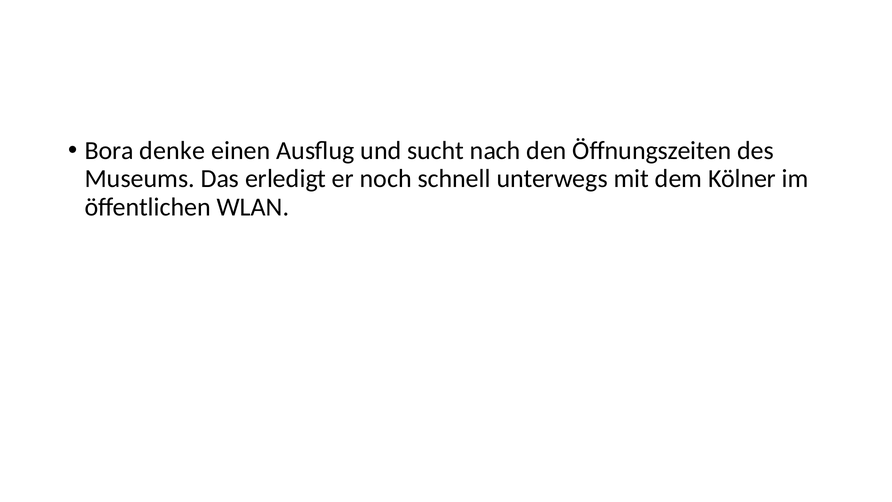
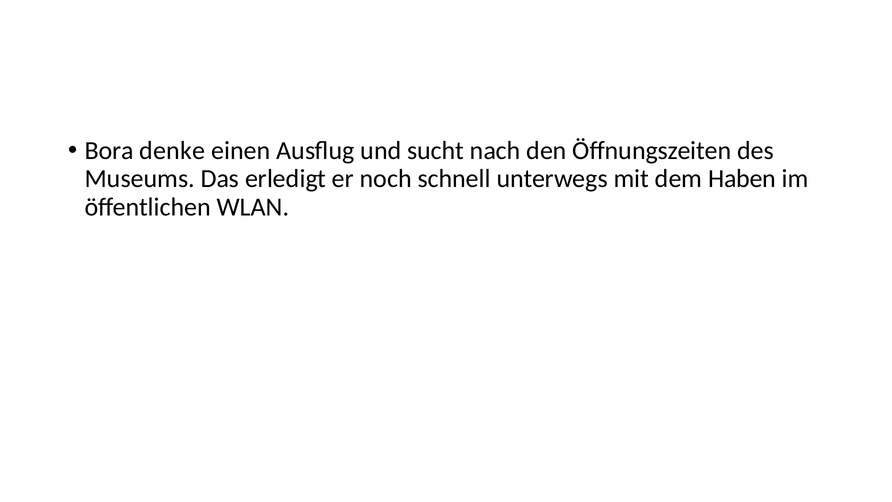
Kölner: Kölner -> Haben (742, 179)
